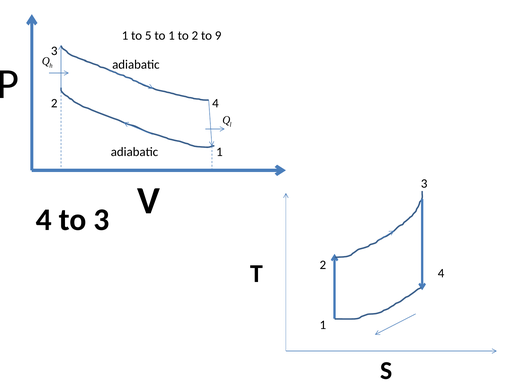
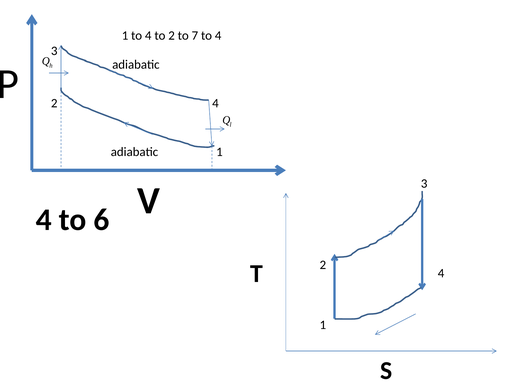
1 to 5: 5 -> 4 (148, 36)
to 1: 1 -> 2 (172, 36)
to 2: 2 -> 7 (195, 36)
9: 9 -> 4 (218, 36)
to 3: 3 -> 6 (102, 220)
